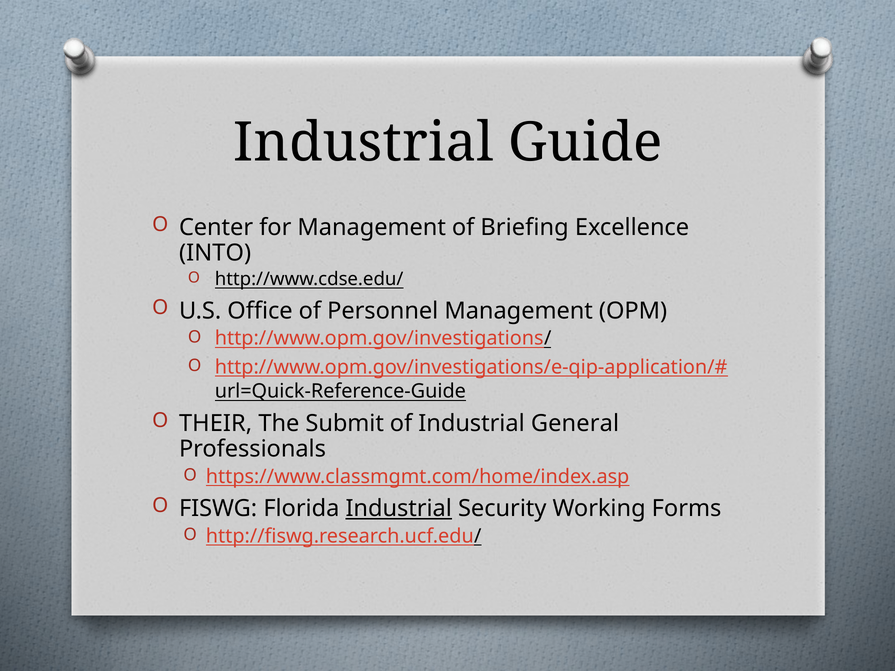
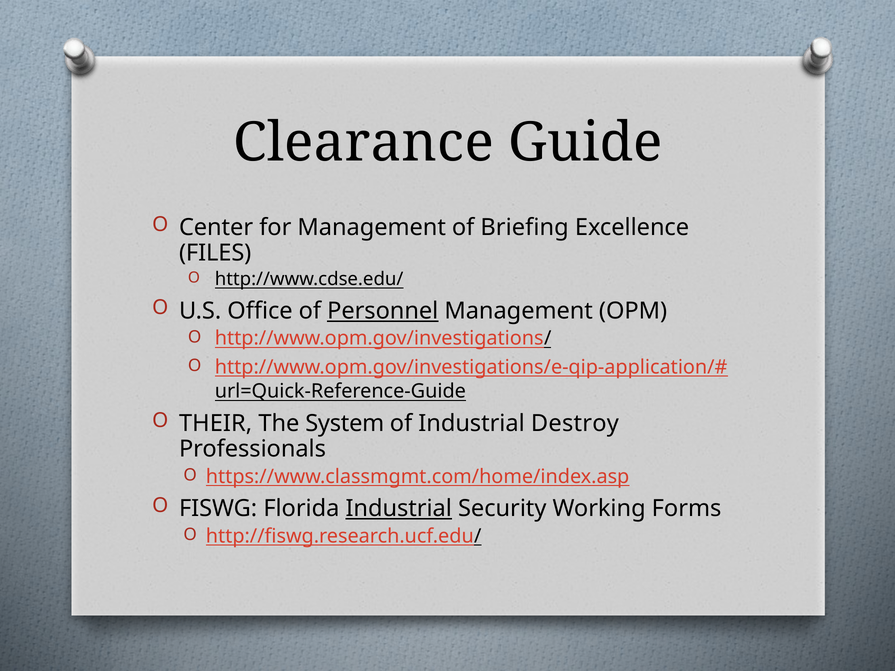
Industrial: Industrial -> Clearance (364, 143)
INTO: INTO -> FILES (215, 253)
Personnel underline: none -> present (383, 311)
Submit: Submit -> System (345, 424)
General: General -> Destroy (575, 424)
